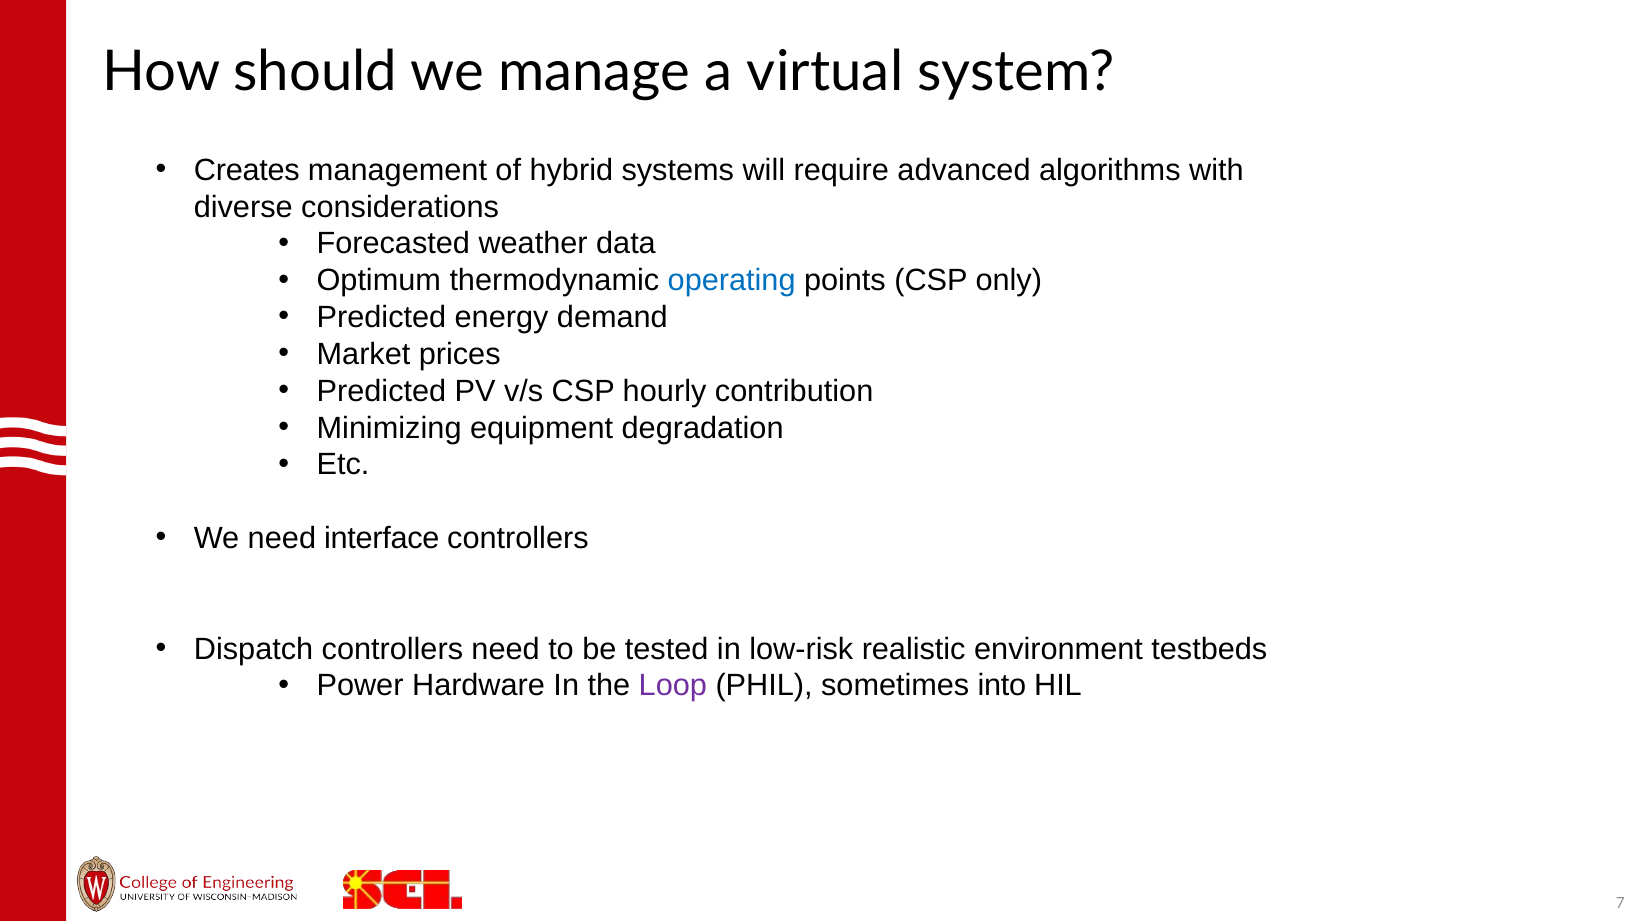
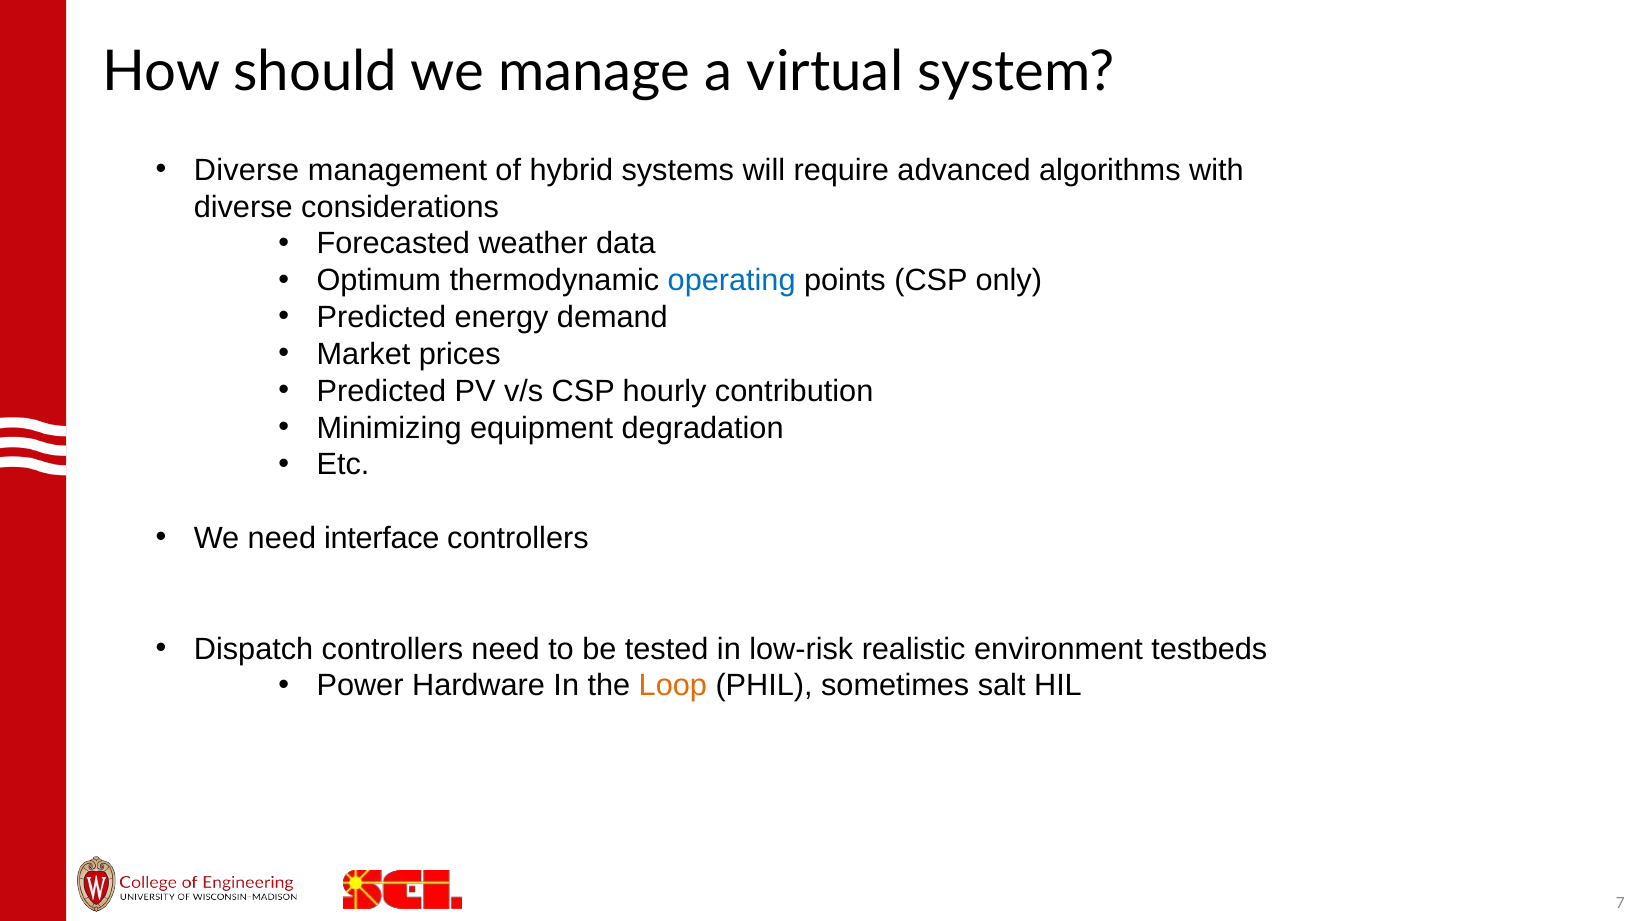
Creates: Creates -> Diverse (247, 170)
Loop colour: purple -> orange (673, 686)
into: into -> salt (1002, 686)
